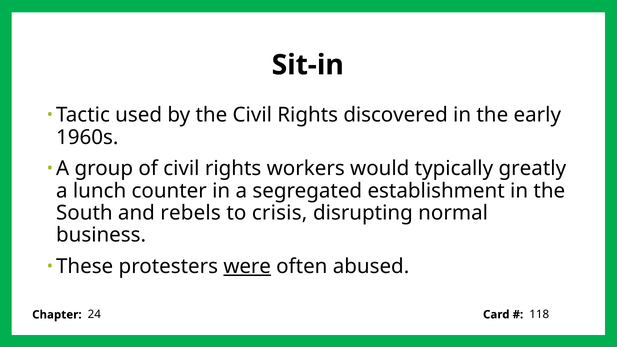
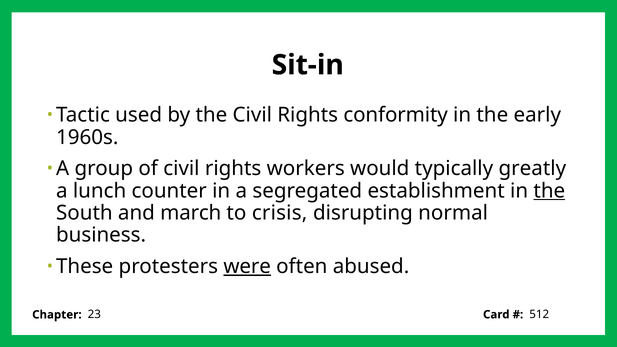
discovered: discovered -> conformity (396, 115)
the underline: none -> present (549, 191)
rebels: rebels -> march (191, 213)
24: 24 -> 23 (94, 315)
118: 118 -> 512 (539, 315)
